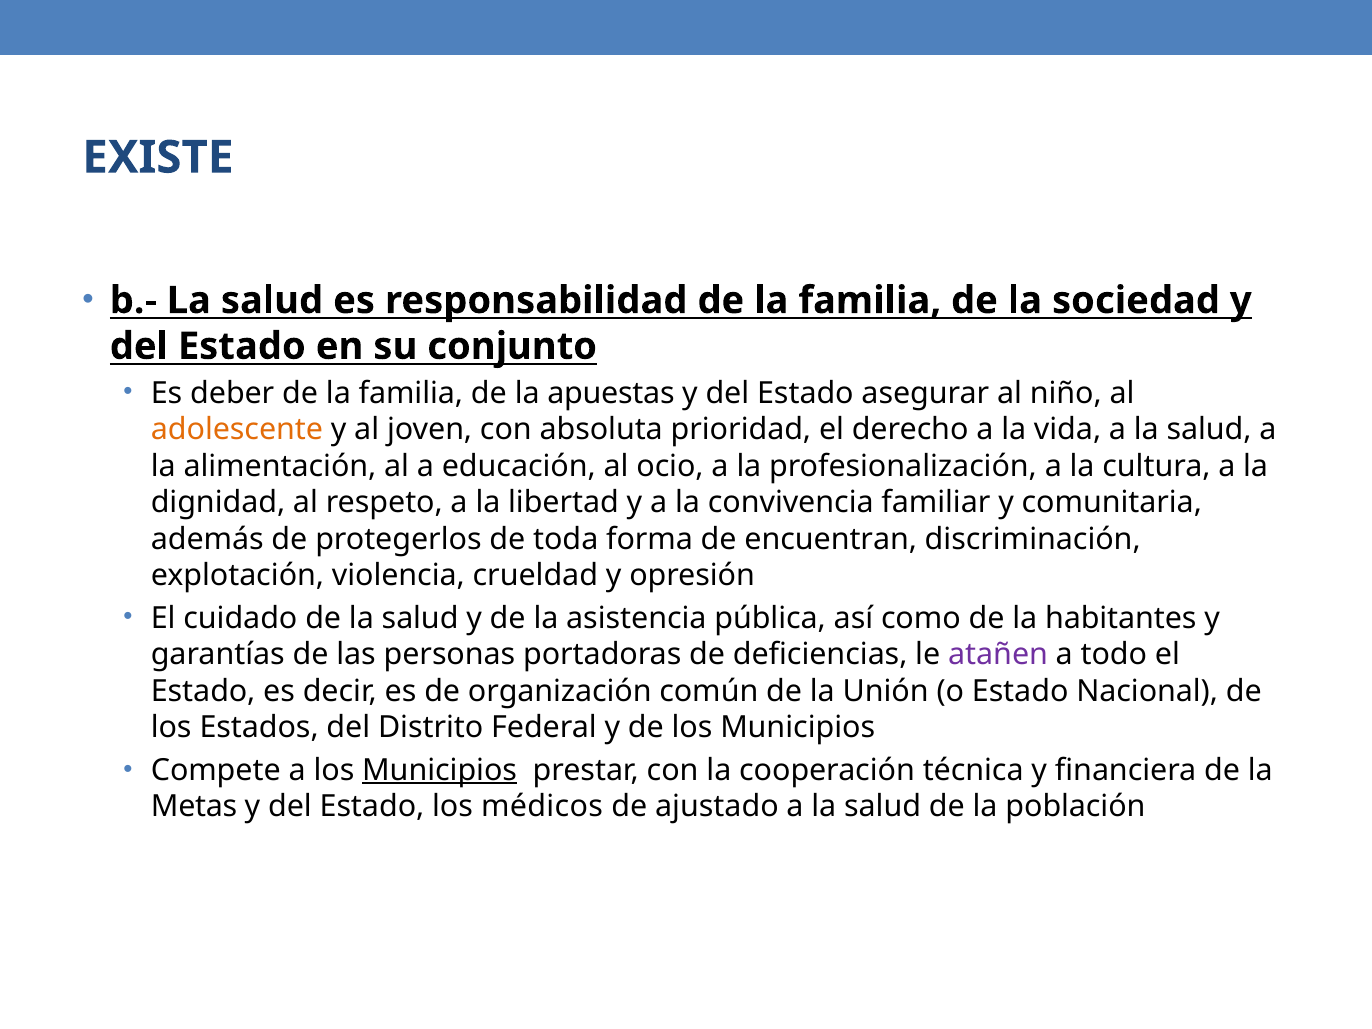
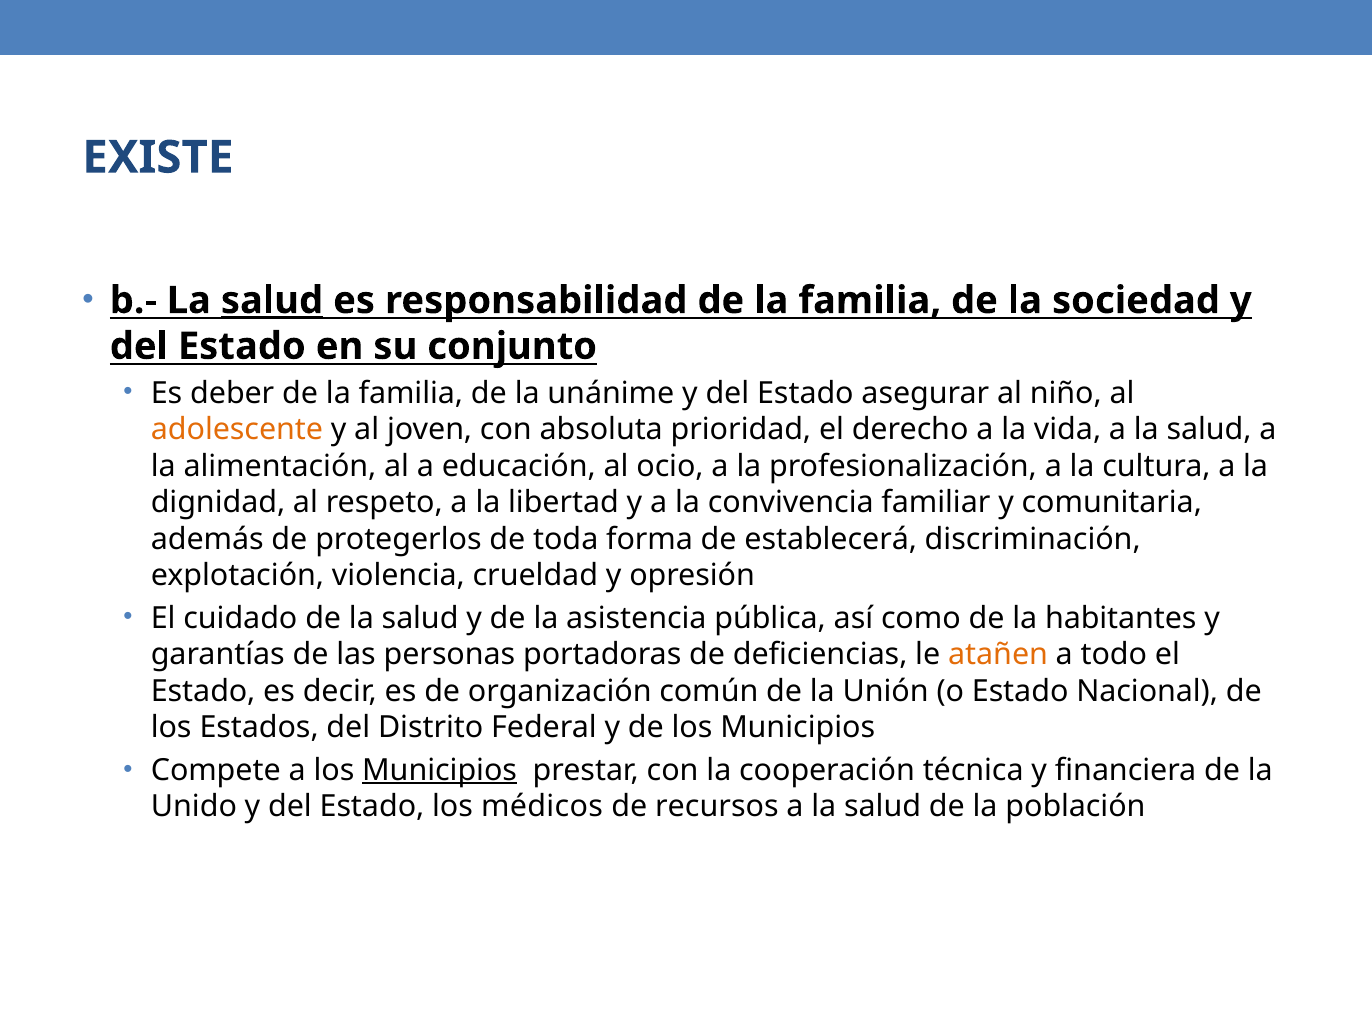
salud underline: none -> present (272, 300)
apuestas: apuestas -> unánime (611, 393)
encuentran: encuentran -> establecerá (831, 539)
atañen colour: purple -> orange (998, 655)
Metas: Metas -> Unido (194, 807)
ajustado: ajustado -> recursos (717, 807)
